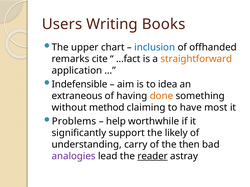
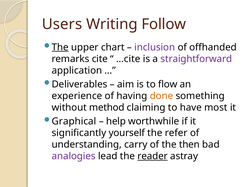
Books: Books -> Follow (164, 24)
The underline: none -> present (60, 47)
inclusion colour: blue -> purple (155, 47)
…fact: …fact -> …cite (128, 59)
straightforward colour: orange -> purple (196, 59)
Indefensible: Indefensible -> Deliverables (80, 84)
idea: idea -> flow (168, 84)
extraneous: extraneous -> experience (77, 96)
Problems: Problems -> Graphical (74, 122)
support: support -> yourself (127, 133)
likely: likely -> refer (176, 133)
